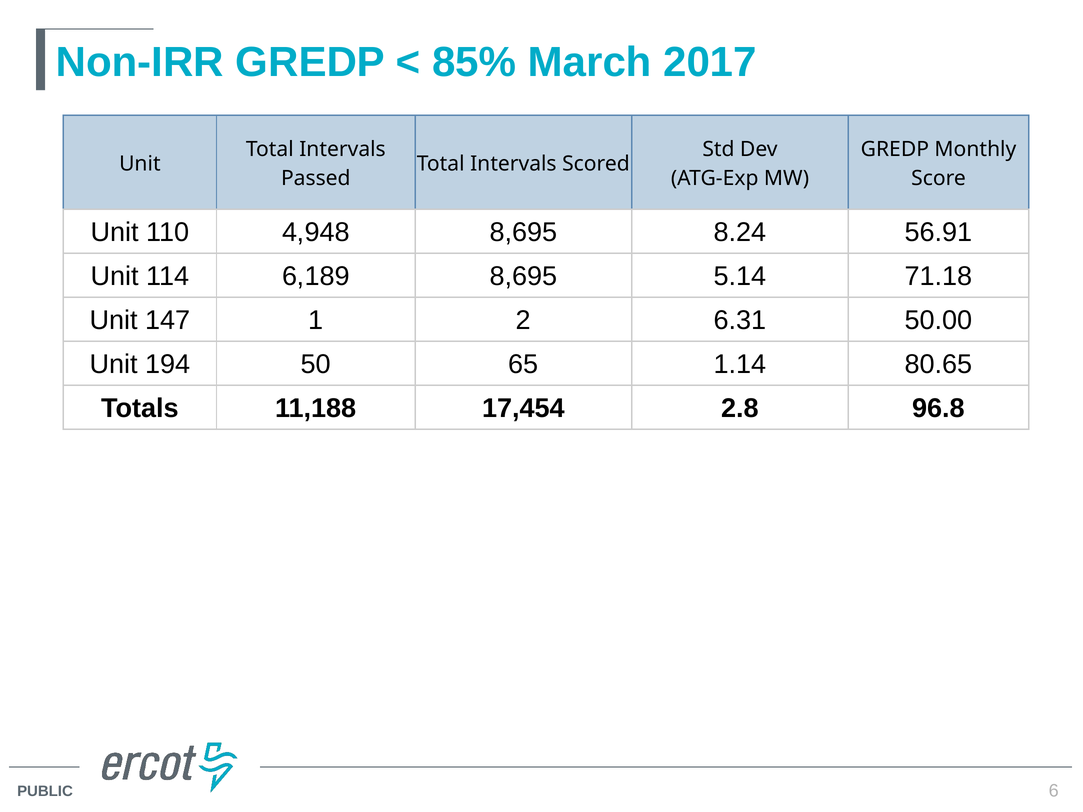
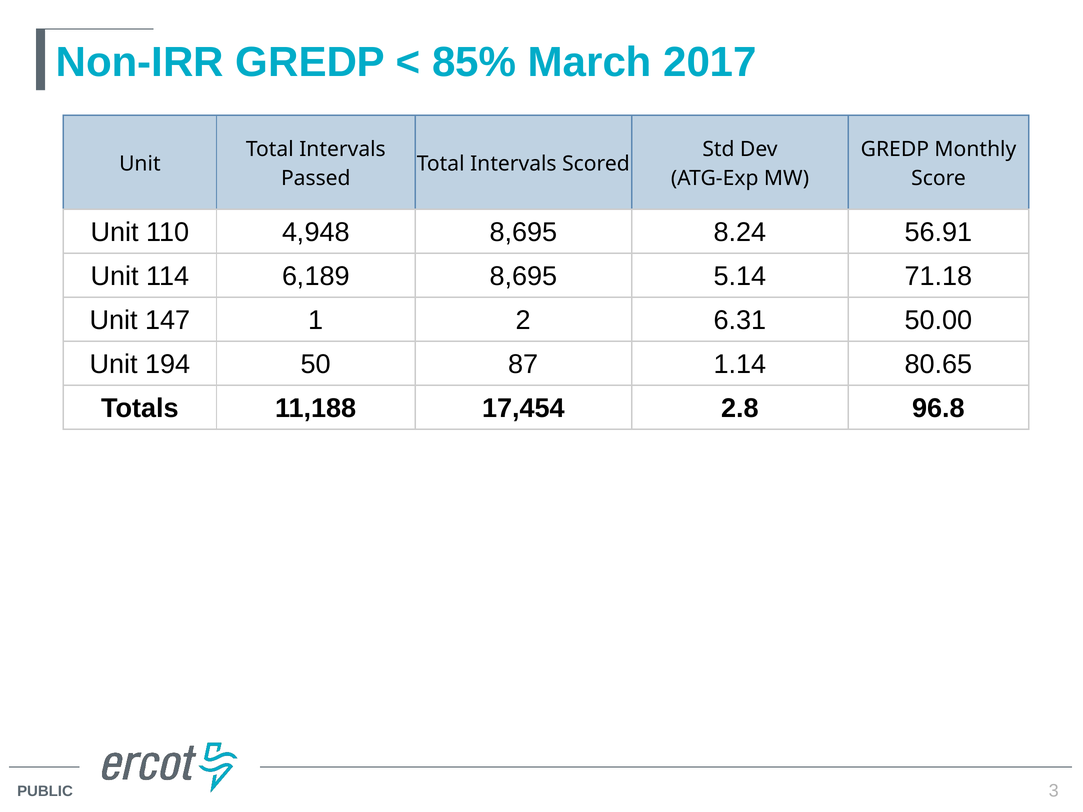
65: 65 -> 87 (523, 364)
6: 6 -> 3 (1054, 791)
